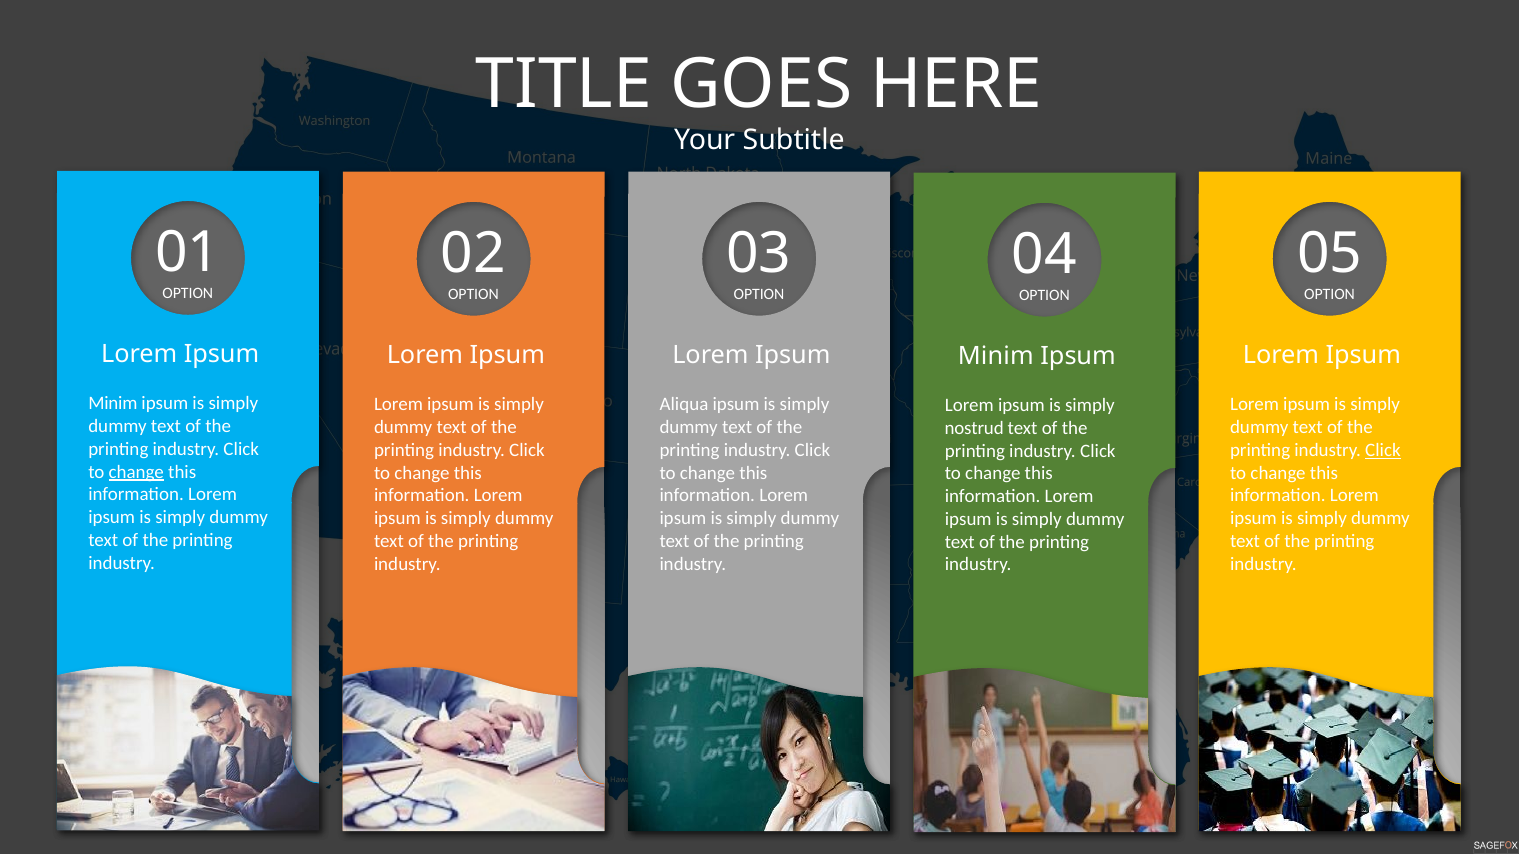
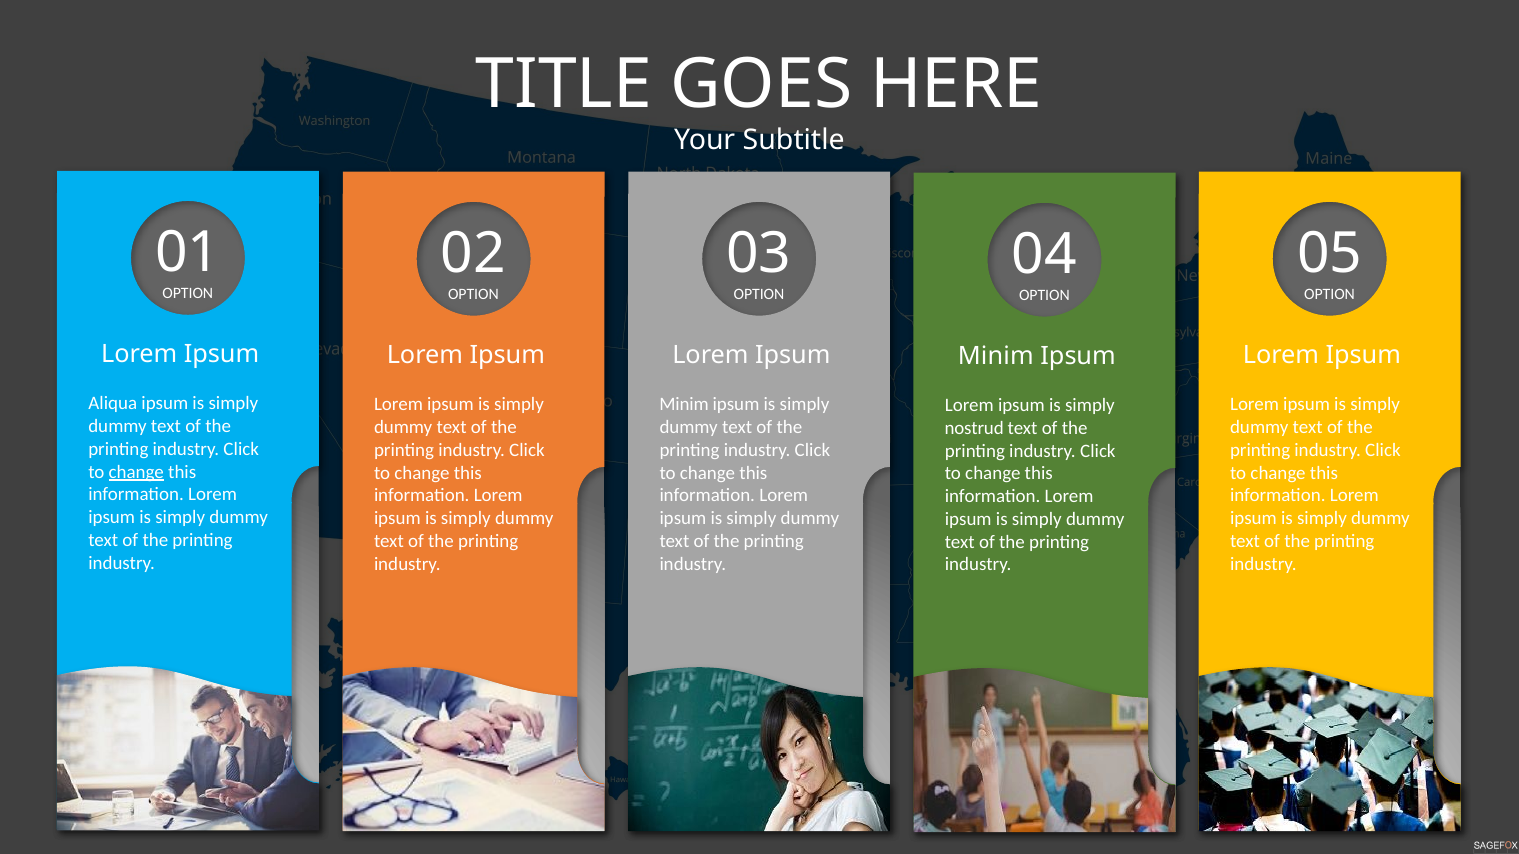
Minim: Minim -> Aliqua (113, 404)
Aliqua: Aliqua -> Minim (684, 405)
Click underline: present -> none (1383, 450)
